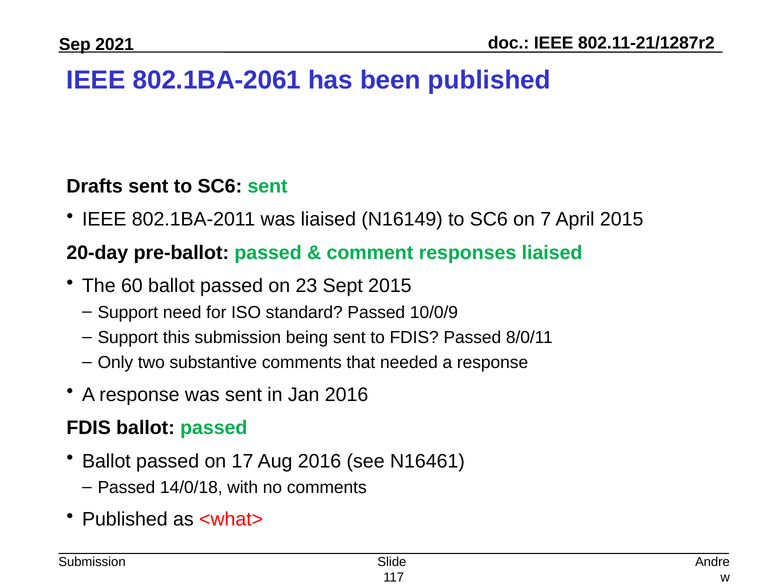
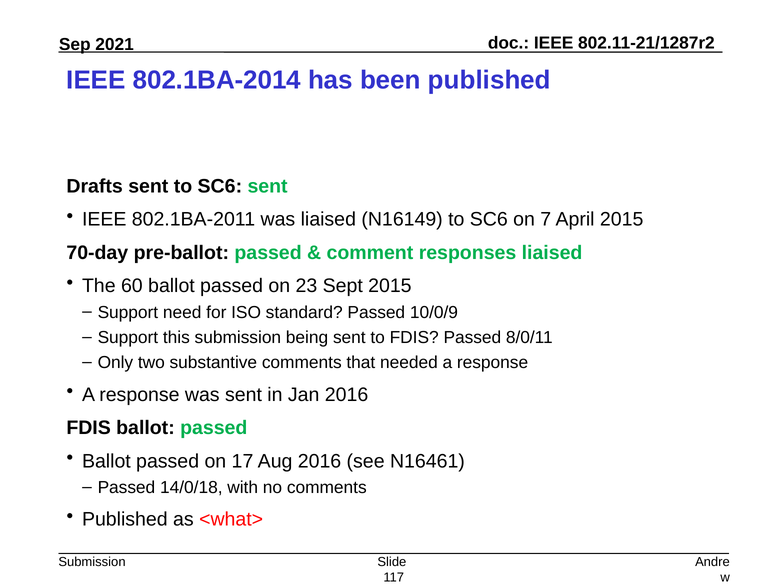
802.1BA-2061: 802.1BA-2061 -> 802.1BA-2014 (217, 80)
20-day: 20-day -> 70-day (97, 253)
